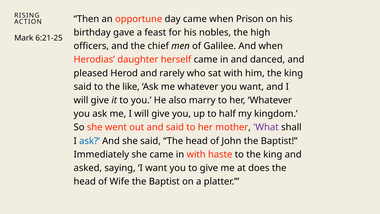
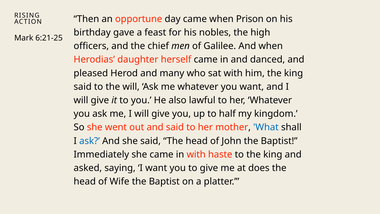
rarely: rarely -> many (172, 73)
the like: like -> will (131, 87)
marry: marry -> lawful (202, 100)
What colour: purple -> blue (266, 127)
